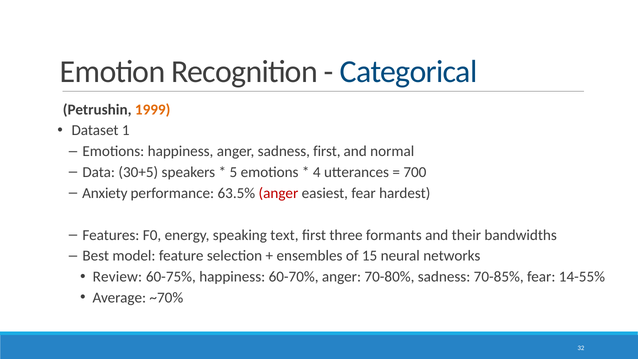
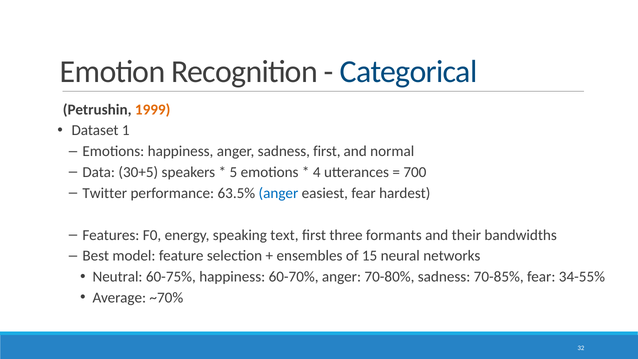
Anxiety: Anxiety -> Twitter (105, 193)
anger colour: red -> blue (278, 193)
Review: Review -> Neutral (118, 277)
14-55%: 14-55% -> 34-55% (582, 277)
